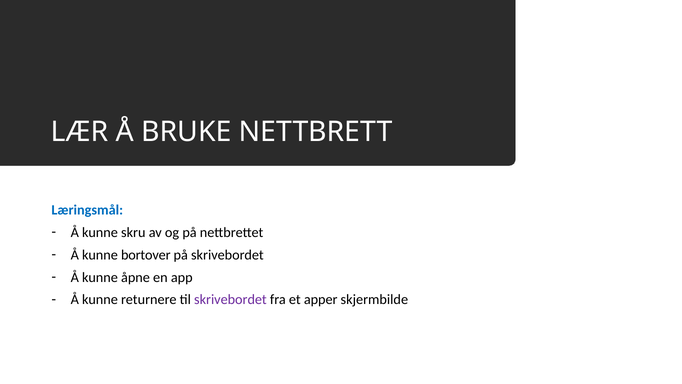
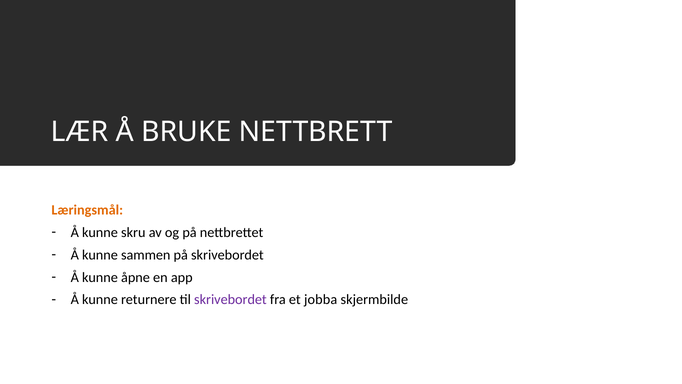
Læringsmål colour: blue -> orange (87, 210)
bortover: bortover -> sammen (146, 255)
apper: apper -> jobba (321, 299)
